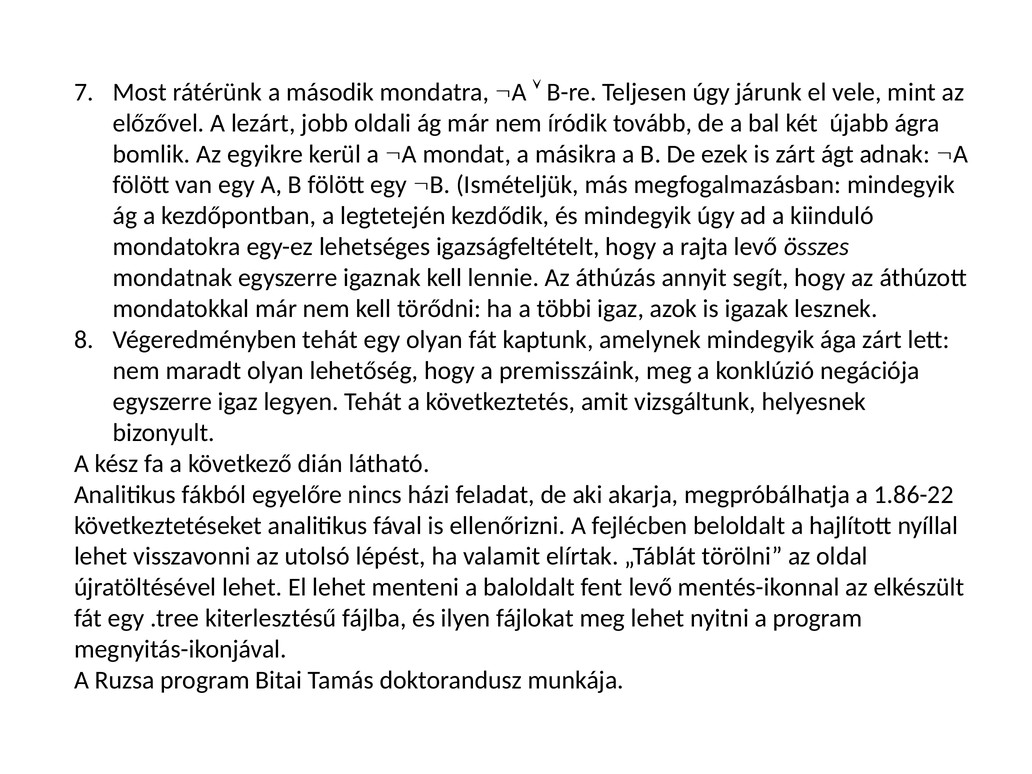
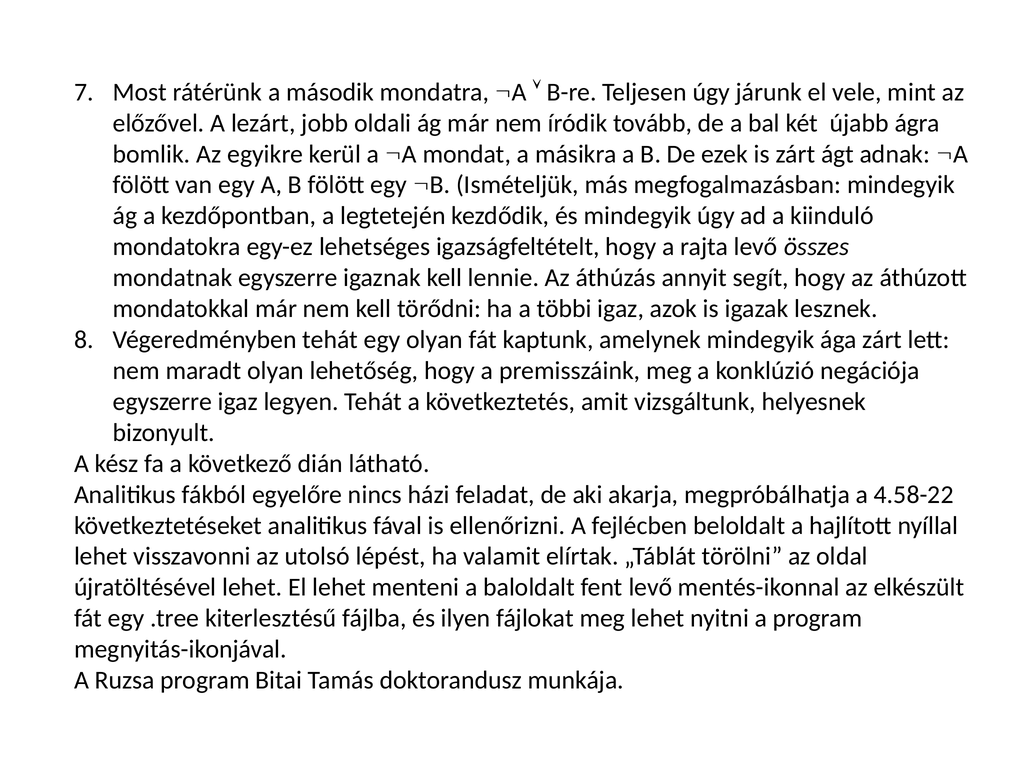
1.86-22: 1.86-22 -> 4.58-22 (914, 495)
